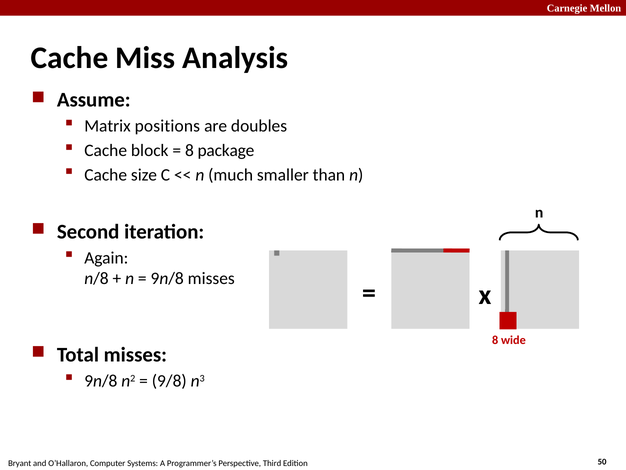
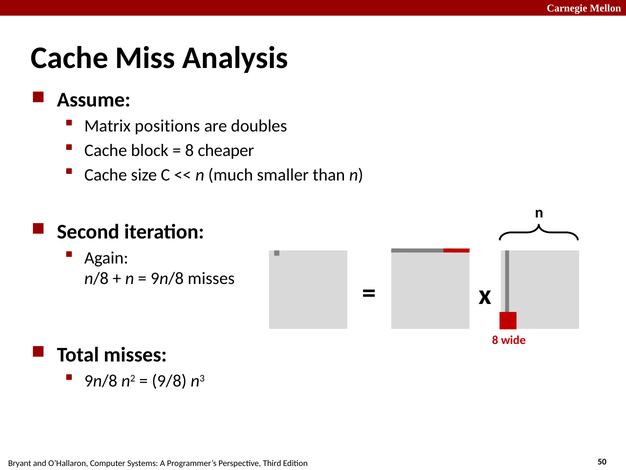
package: package -> cheaper (226, 150)
